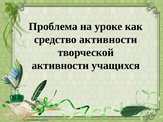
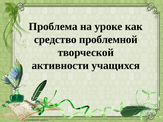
средство активности: активности -> проблемной (108, 40)
